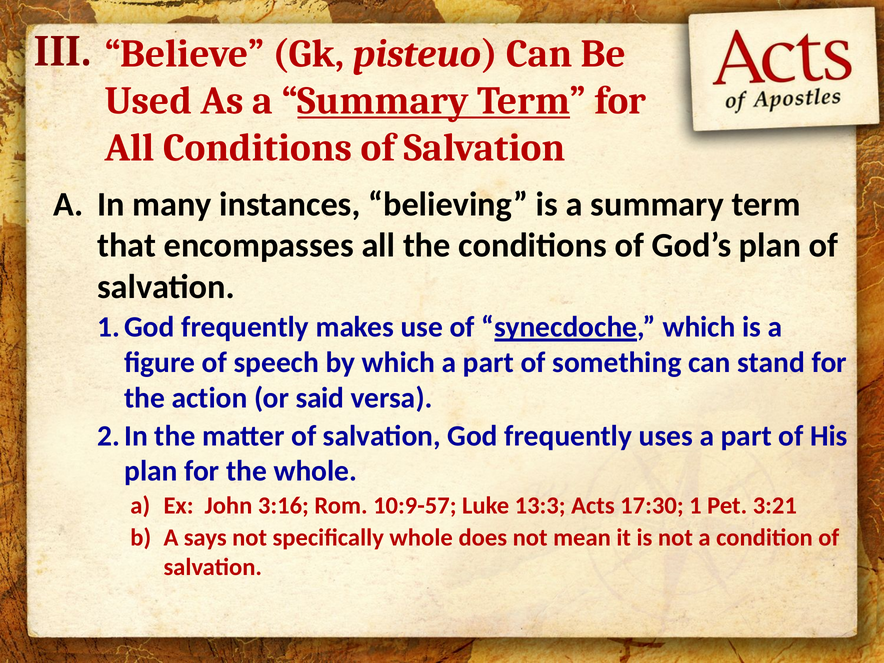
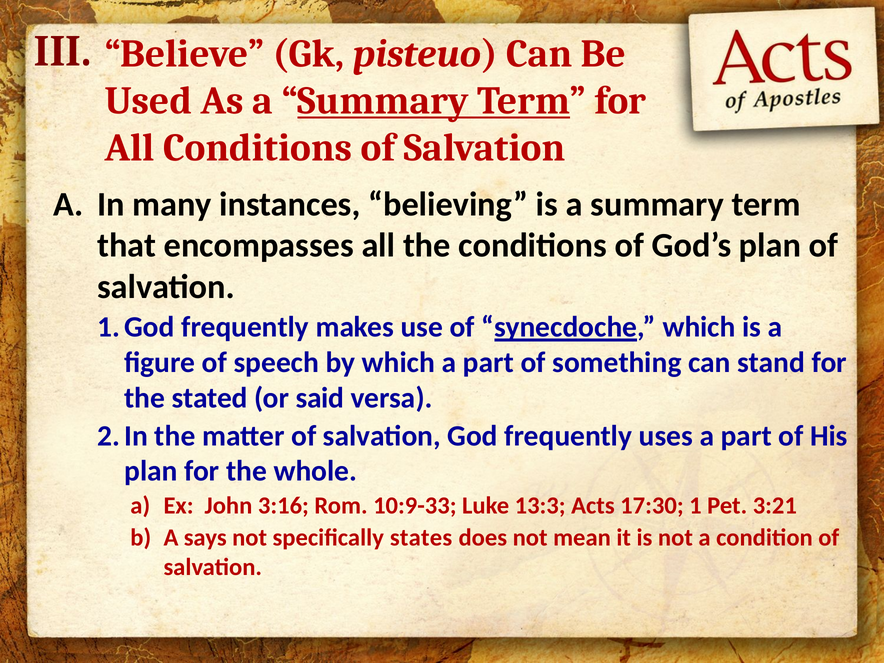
action: action -> stated (210, 398)
10:9-57: 10:9-57 -> 10:9-33 (415, 506)
specifically whole: whole -> states (421, 538)
